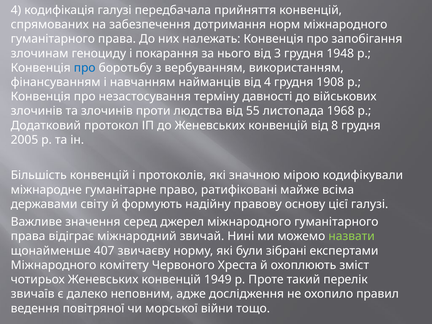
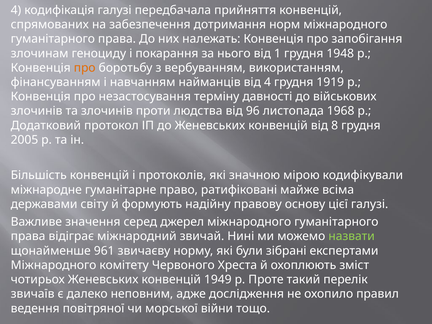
3: 3 -> 1 (277, 53)
про colour: blue -> orange (85, 68)
1908: 1908 -> 1919 (330, 82)
55: 55 -> 96 (253, 111)
407: 407 -> 961 (104, 251)
